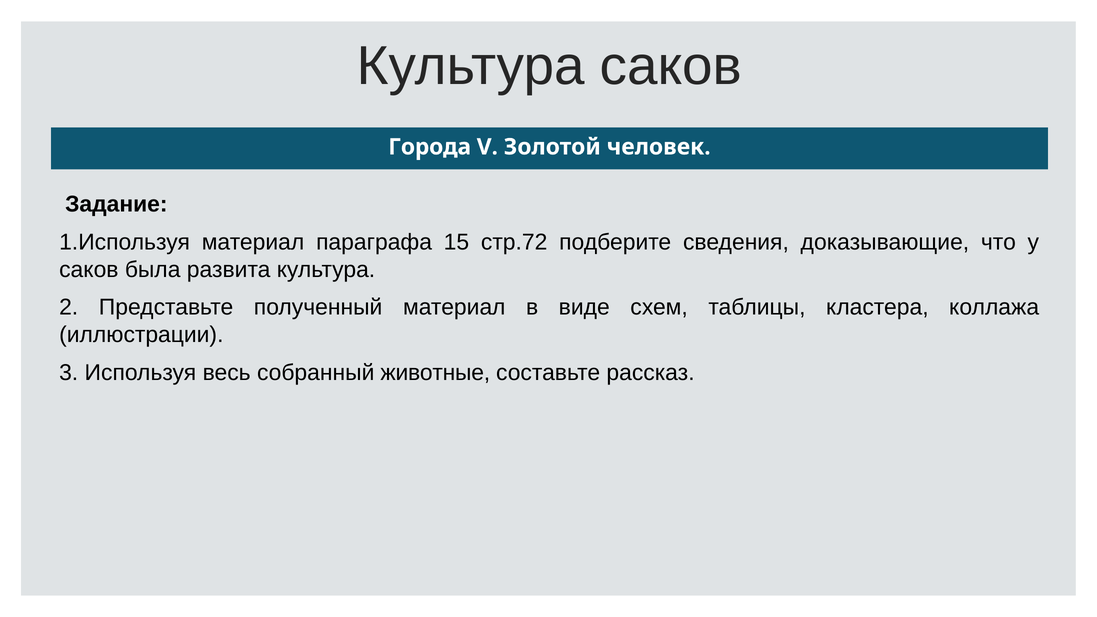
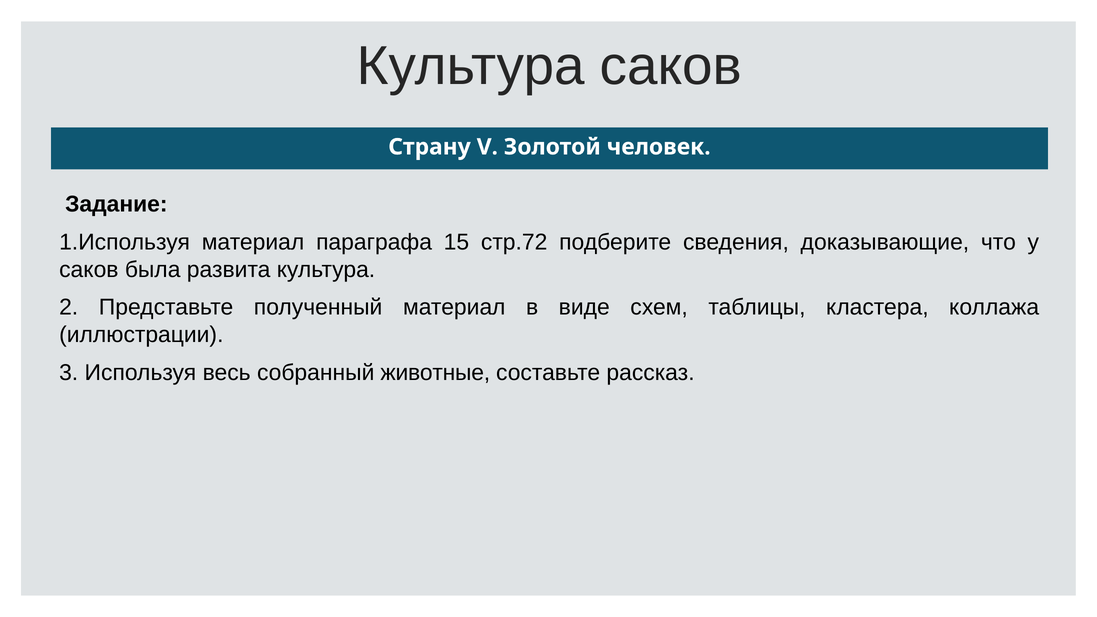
Города: Города -> Страну (430, 147)
